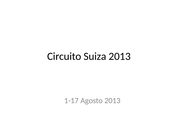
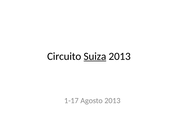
Suiza underline: none -> present (95, 57)
